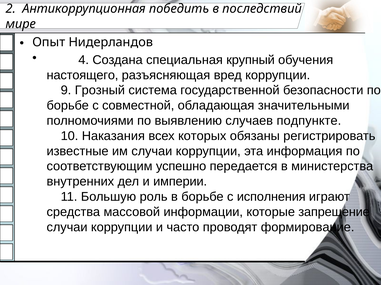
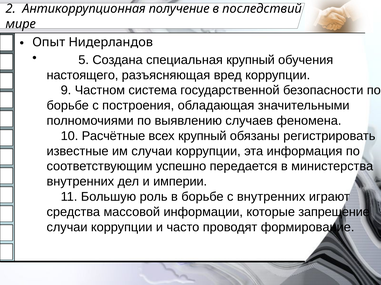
победить: победить -> получение (179, 9)
4: 4 -> 5 (84, 60)
Грозный: Грозный -> Частном (100, 91)
совместной: совместной -> построения (138, 106)
подпункте: подпункте -> феномена (309, 121)
Наказания: Наказания -> Расчётные (113, 136)
всех которых: которых -> крупный (202, 136)
с исполнения: исполнения -> внутренних (271, 197)
